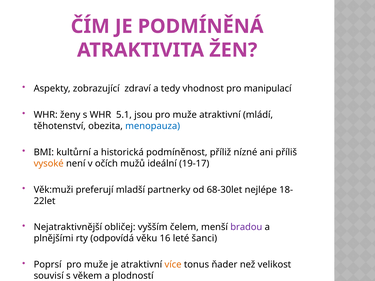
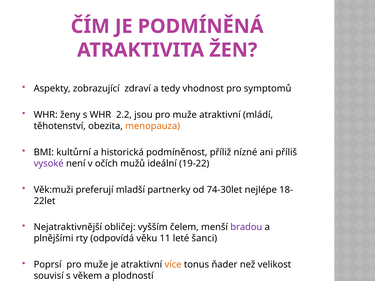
manipulací: manipulací -> symptomů (268, 89)
5.1: 5.1 -> 2.2 (124, 115)
menopauza colour: blue -> orange (153, 126)
vysoké colour: orange -> purple (49, 164)
19-17: 19-17 -> 19-22 (194, 164)
68-30let: 68-30let -> 74-30let (224, 190)
16: 16 -> 11 (165, 239)
